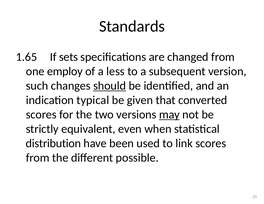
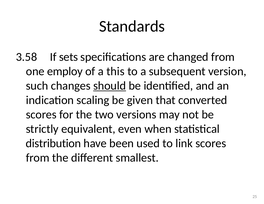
1.65: 1.65 -> 3.58 (26, 57)
less: less -> this (115, 71)
typical: typical -> scaling (93, 100)
may underline: present -> none (169, 115)
possible: possible -> smallest (137, 158)
